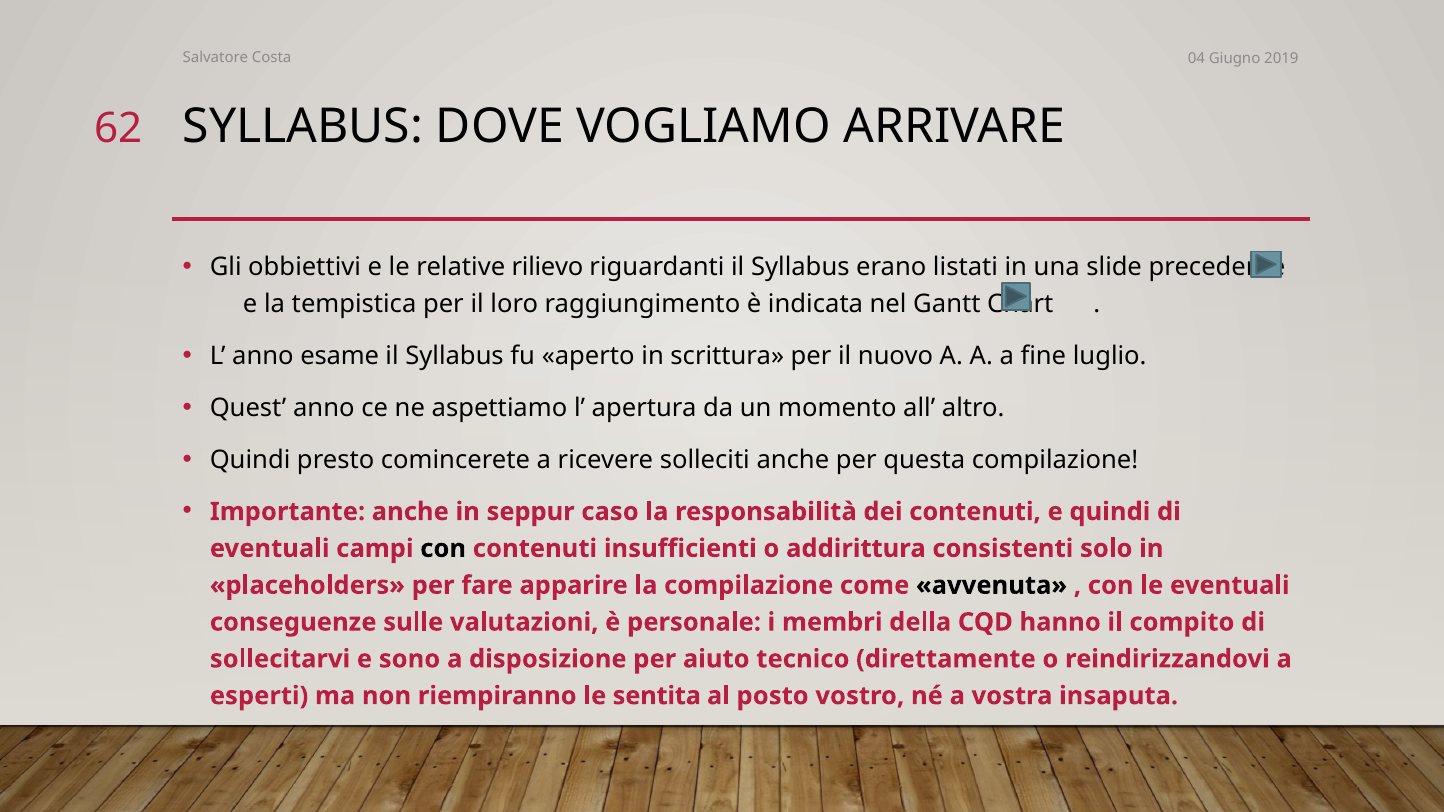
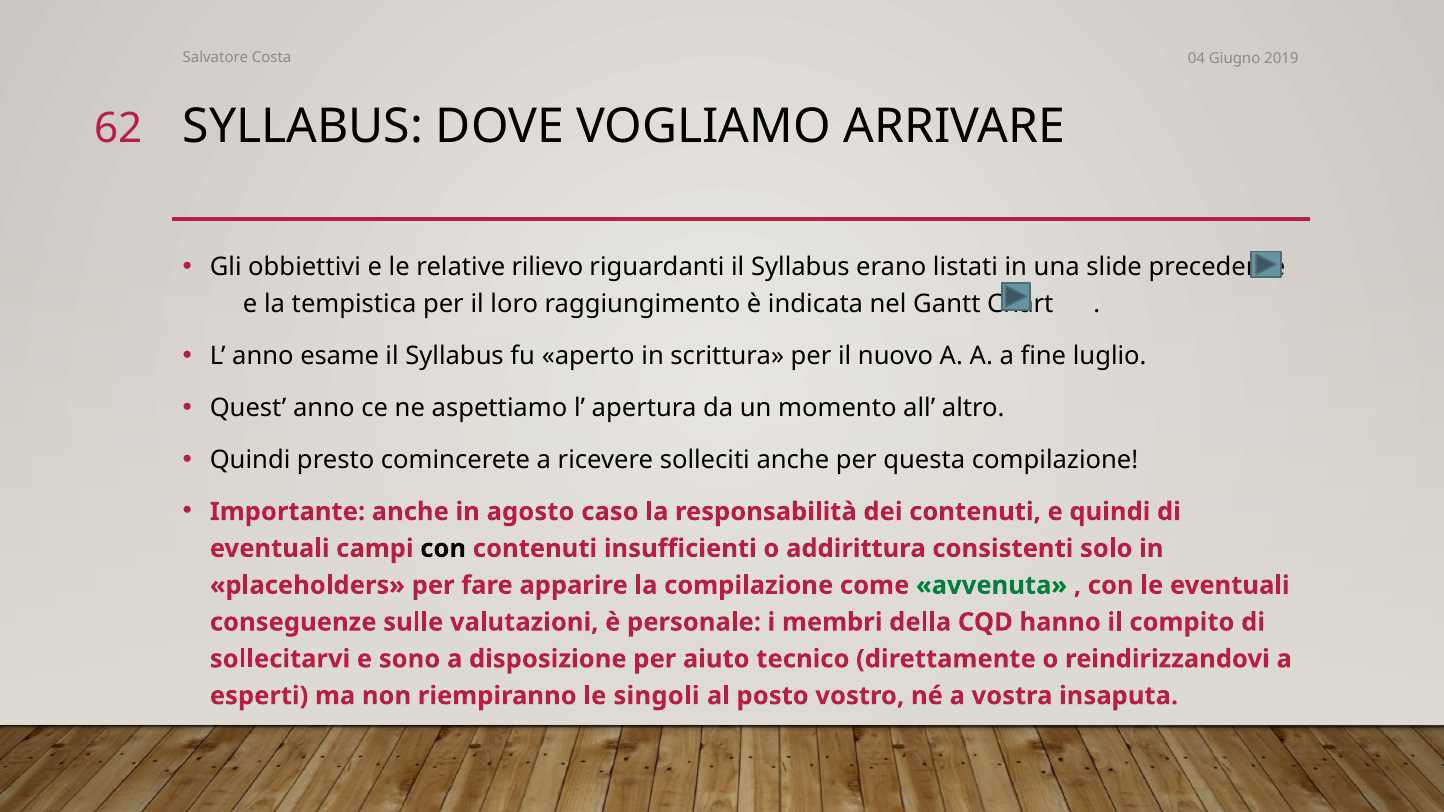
seppur: seppur -> agosto (530, 512)
avvenuta colour: black -> green (992, 585)
sentita: sentita -> singoli (657, 696)
